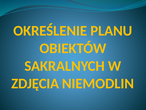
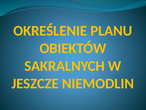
ZDJĘCIA: ZDJĘCIA -> JESZCZE (35, 83)
